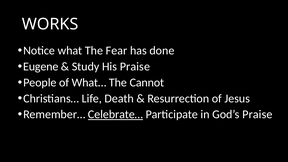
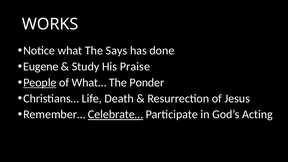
Fear: Fear -> Says (116, 51)
People underline: none -> present (40, 83)
Cannot: Cannot -> Ponder (147, 83)
God’s Praise: Praise -> Acting (257, 114)
